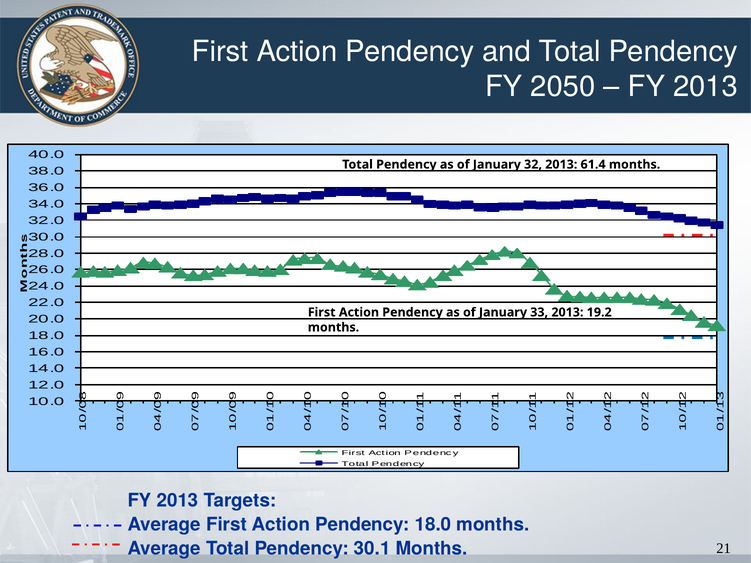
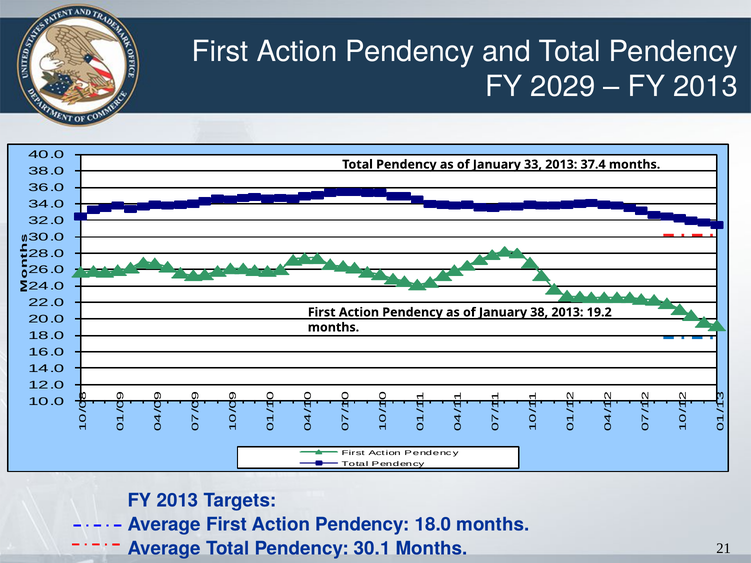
2050: 2050 -> 2029 (563, 87)
32: 32 -> 33 (533, 165)
61.4: 61.4 -> 37.4 (593, 165)
33: 33 -> 38 (539, 312)
